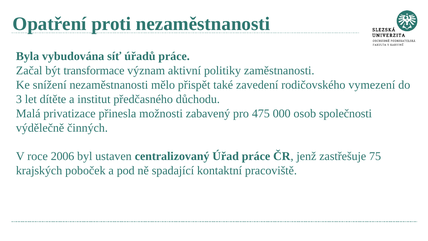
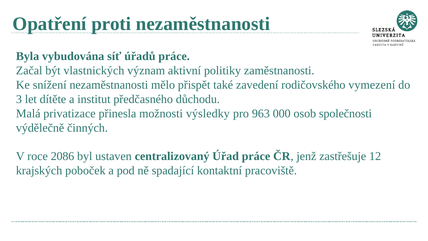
transformace: transformace -> vlastnických (94, 71)
zabavený: zabavený -> výsledky (208, 113)
475: 475 -> 963 (261, 113)
2006: 2006 -> 2086 (63, 156)
75: 75 -> 12 (375, 156)
